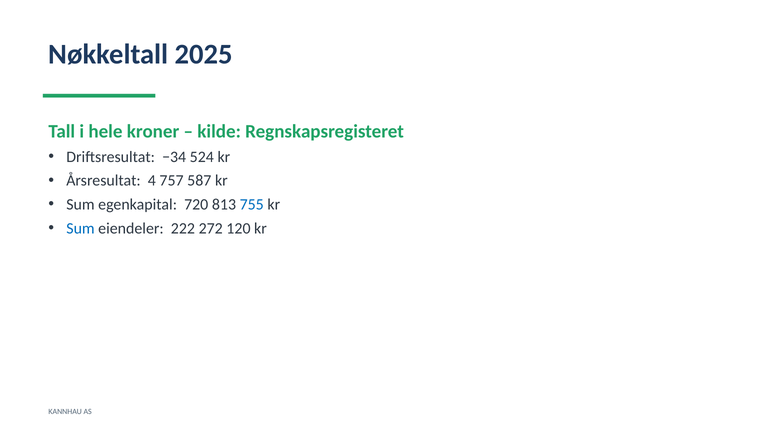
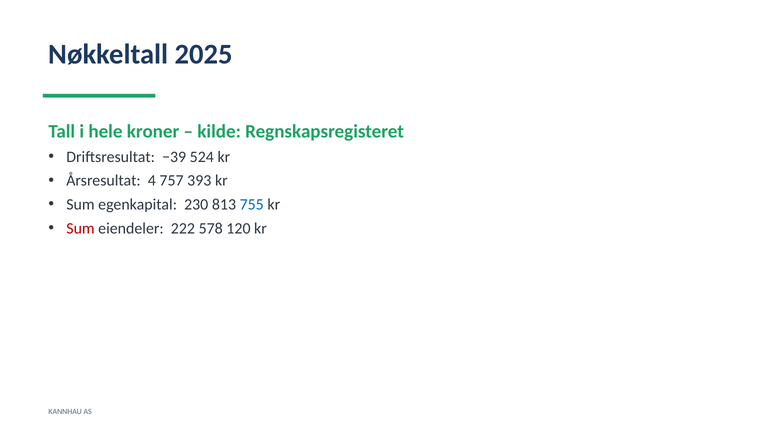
−34: −34 -> −39 (174, 157)
587: 587 -> 393 (199, 181)
720: 720 -> 230 (196, 204)
Sum colour: blue -> red (80, 228)
272: 272 -> 578 (211, 228)
